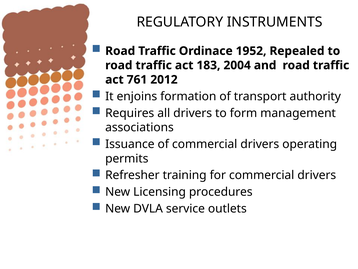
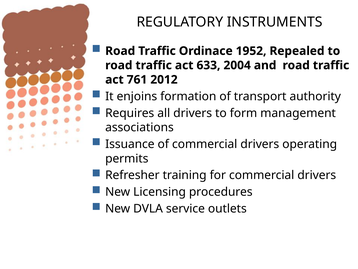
183: 183 -> 633 (208, 65)
